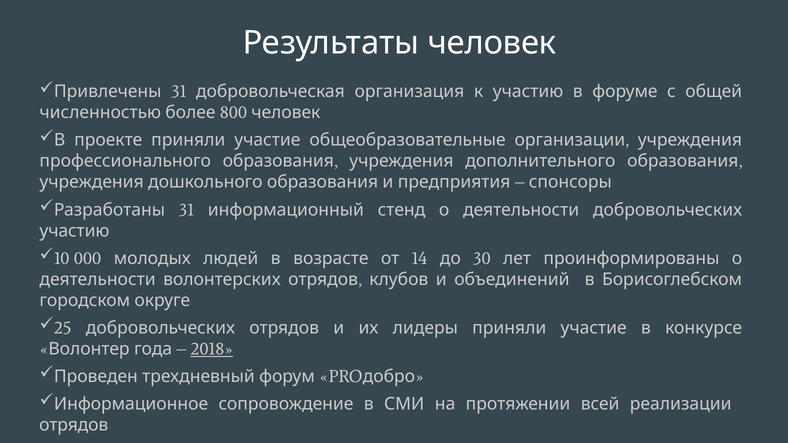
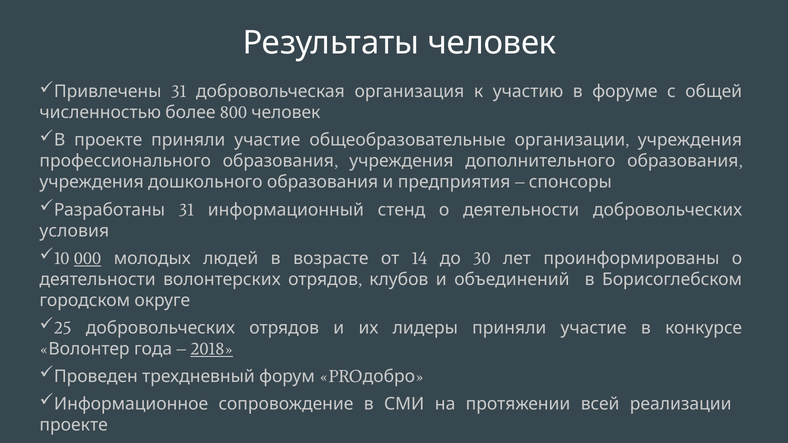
участию: участию -> условия (74, 231)
000 underline: none -> present (88, 258)
отрядов: отрядов -> проекте (74, 425)
